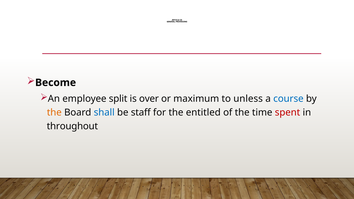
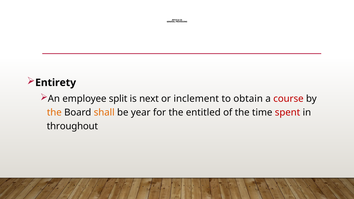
Become: Become -> Entirety (56, 83)
over: over -> next (149, 99)
maximum: maximum -> inclement (196, 99)
unless: unless -> obtain (248, 99)
course colour: blue -> red (288, 99)
shall colour: blue -> orange (104, 113)
staff: staff -> year (141, 113)
